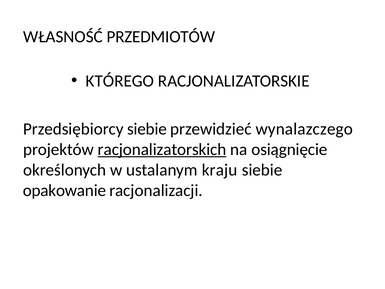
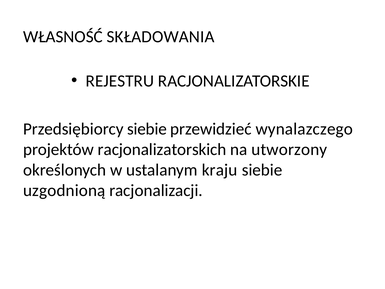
PRZEDMIOTÓW: PRZEDMIOTÓW -> SKŁADOWANIA (161, 37)
KTÓREGO: KTÓREGO -> REJESTRU (120, 81)
racjonalizatorskich underline: present -> none (162, 149)
osiągnięcie: osiągnięcie -> utworzony (289, 149)
opakowanie: opakowanie -> uzgodnioną (64, 190)
